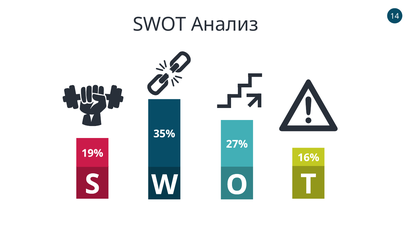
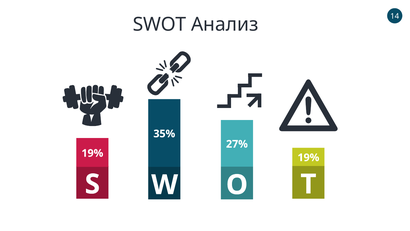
16%: 16% -> 19% (308, 157)
